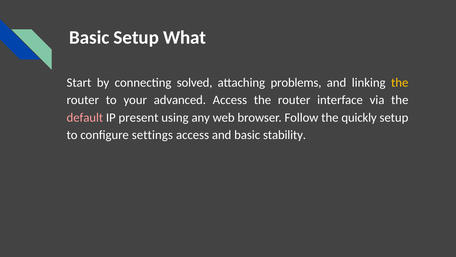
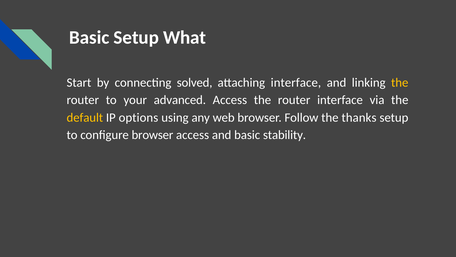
attaching problems: problems -> interface (296, 82)
default colour: pink -> yellow (85, 117)
present: present -> options (138, 117)
quickly: quickly -> thanks (359, 117)
configure settings: settings -> browser (152, 135)
